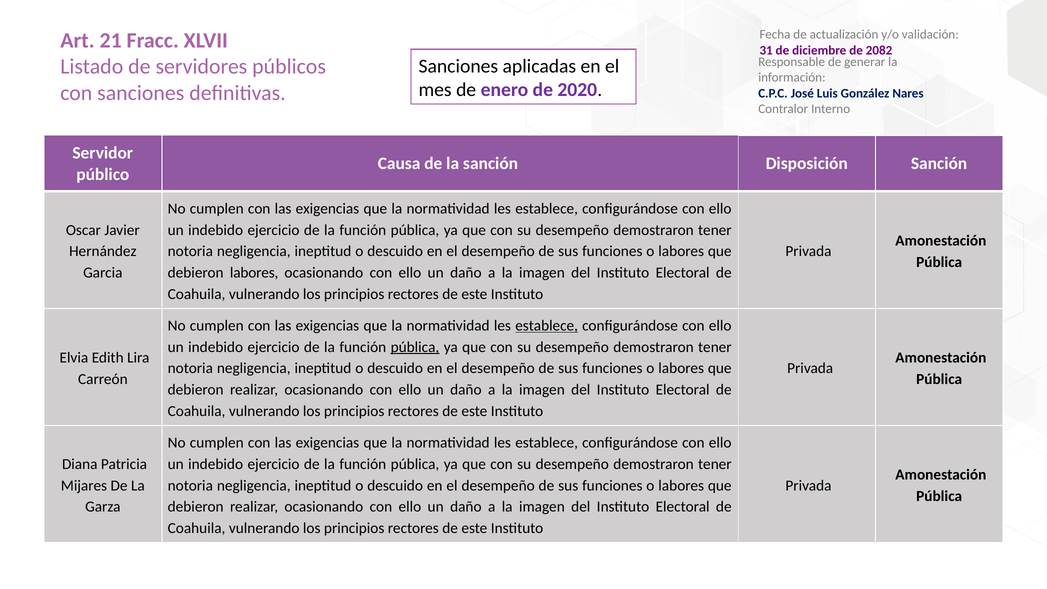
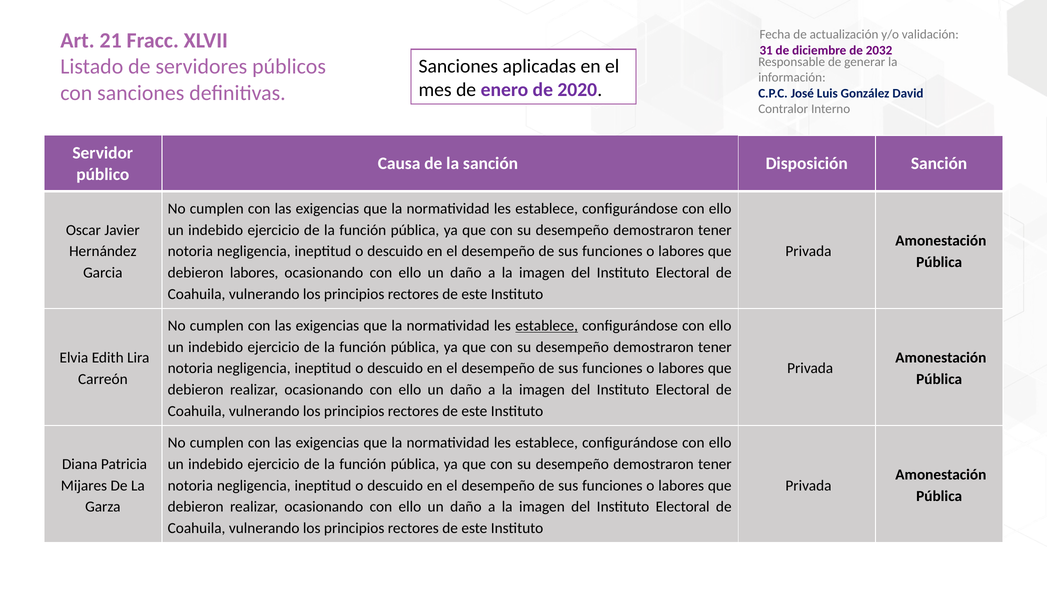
2082: 2082 -> 2032 (879, 50)
Nares: Nares -> David (908, 93)
pública underline: present -> none (415, 347)
